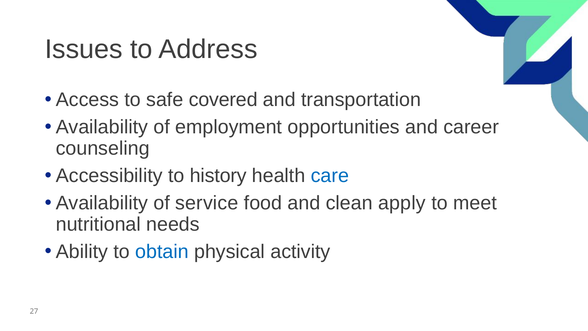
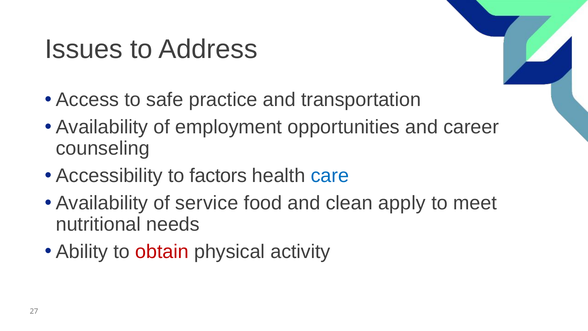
covered: covered -> practice (223, 100)
history: history -> factors (218, 176)
obtain colour: blue -> red (162, 251)
